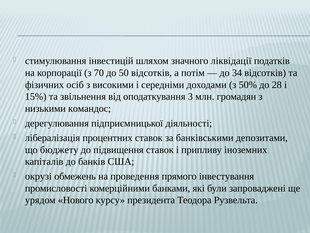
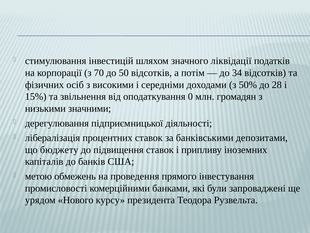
3: 3 -> 0 (190, 96)
командос: командос -> значними (90, 108)
окрузі: окрузі -> метою (38, 176)
